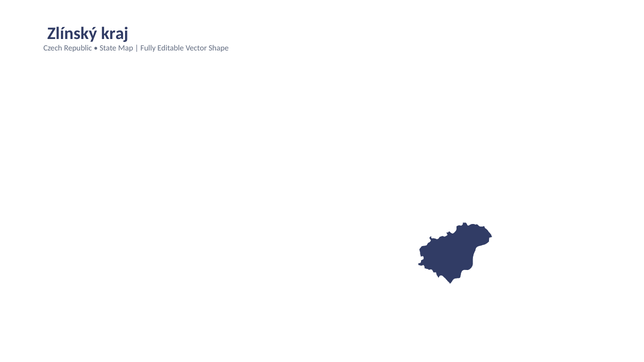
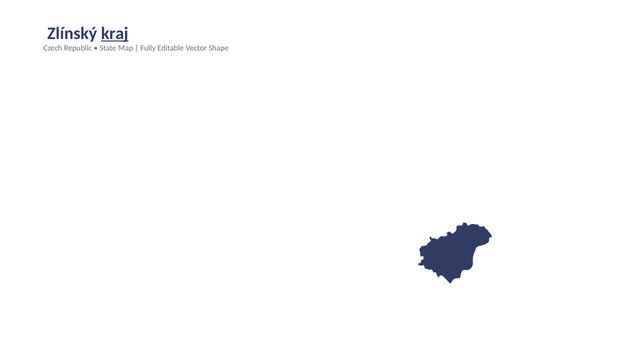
kraj underline: none -> present (115, 33)
